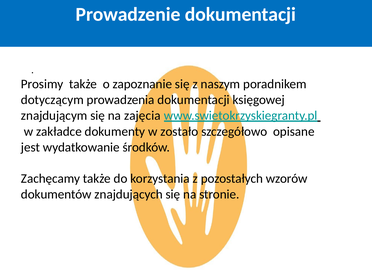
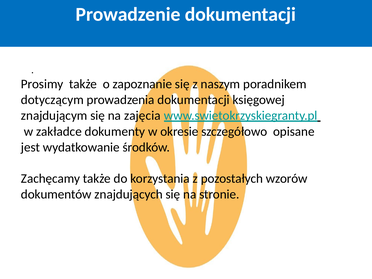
zostało: zostało -> okresie (179, 132)
